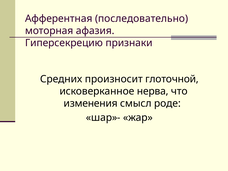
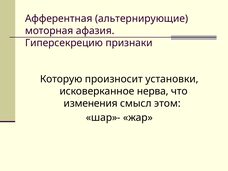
последовательно: последовательно -> альтернирующие (142, 19)
Средних: Средних -> Которую (61, 79)
глоточной: глоточной -> установки (172, 79)
роде: роде -> этом (167, 103)
